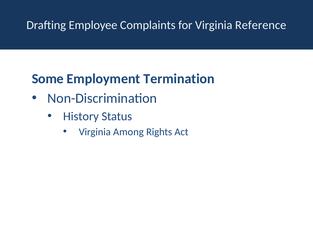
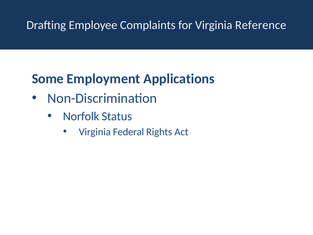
Termination: Termination -> Applications (179, 79)
History: History -> Norfolk (81, 116)
Among: Among -> Federal (129, 132)
